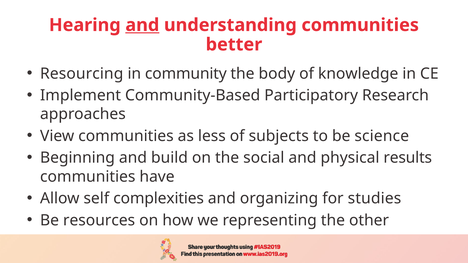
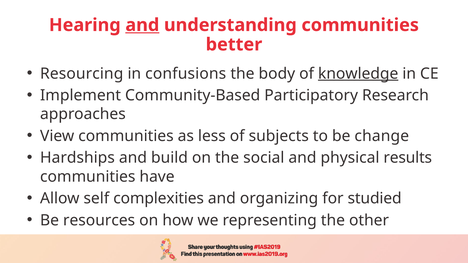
community: community -> confusions (186, 74)
knowledge underline: none -> present (358, 74)
science: science -> change (382, 136)
Beginning: Beginning -> Hardships (77, 158)
studies: studies -> studied (375, 199)
